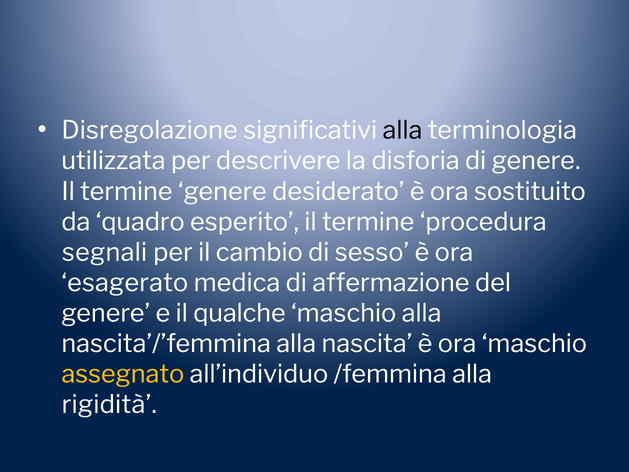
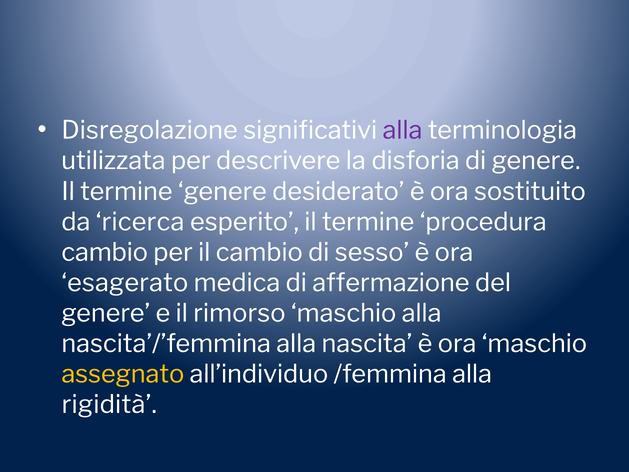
alla colour: black -> purple (402, 130)
quadro: quadro -> ricerca (140, 222)
segnali: segnali -> cambio (105, 252)
qualche: qualche -> rimorso (239, 313)
